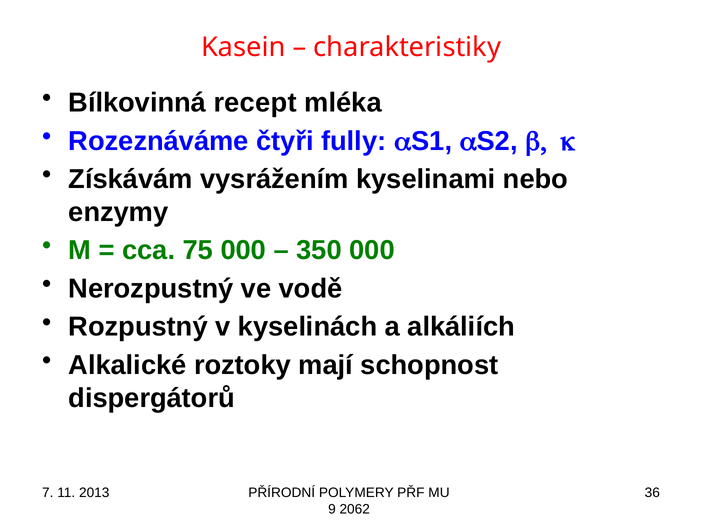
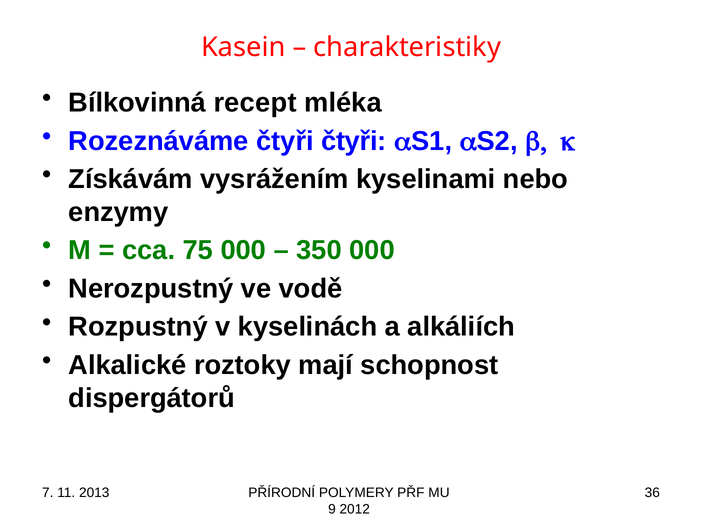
čtyři fully: fully -> čtyři (354, 141)
2062: 2062 -> 2012 (355, 509)
